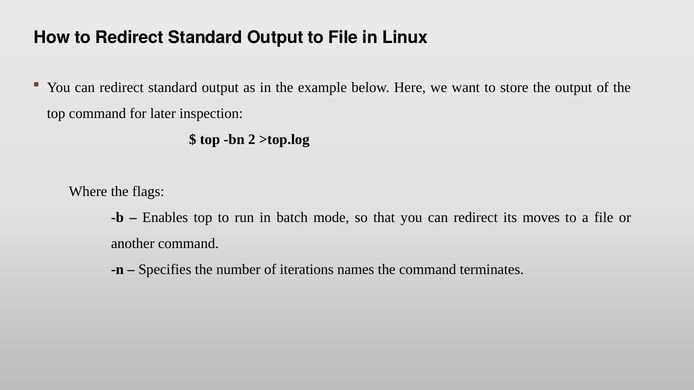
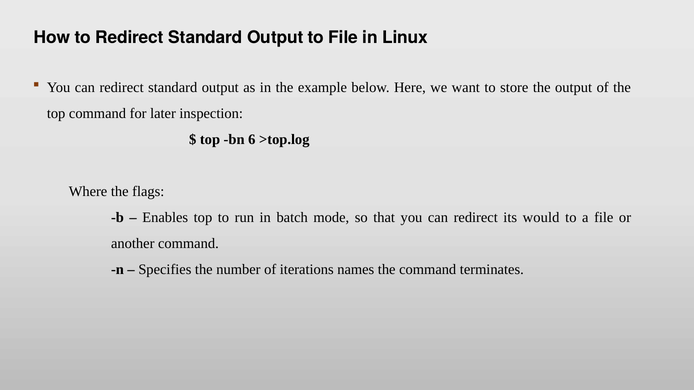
2: 2 -> 6 (252, 140)
moves: moves -> would (541, 218)
